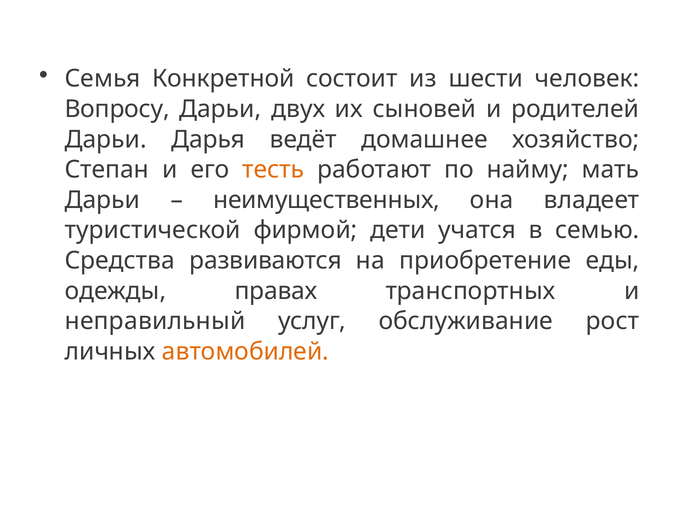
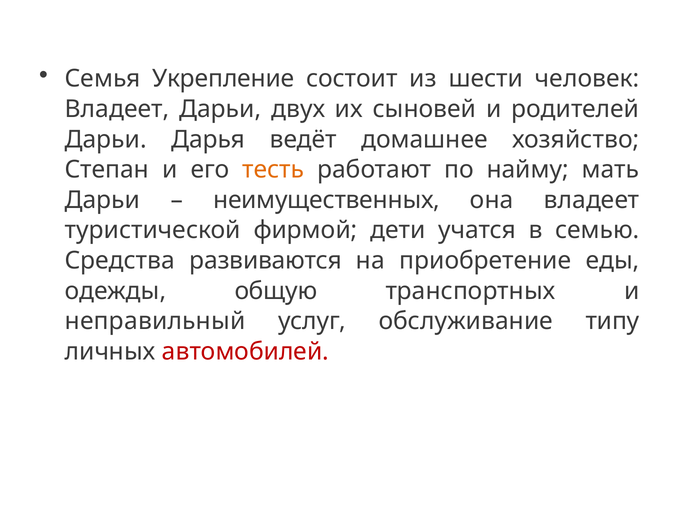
Конкретной: Конкретной -> Укрепление (223, 79)
Вопросу: Вопросу -> Владеет (117, 109)
правах: правах -> общую (276, 291)
рост: рост -> типу (613, 321)
автомобилей colour: orange -> red (245, 352)
